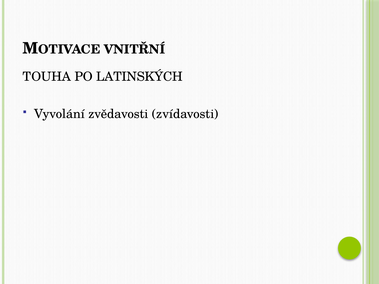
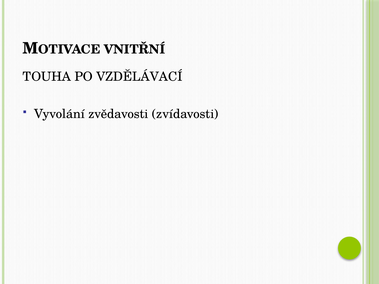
LATINSKÝCH: LATINSKÝCH -> VZDĚLÁVACÍ (139, 77)
